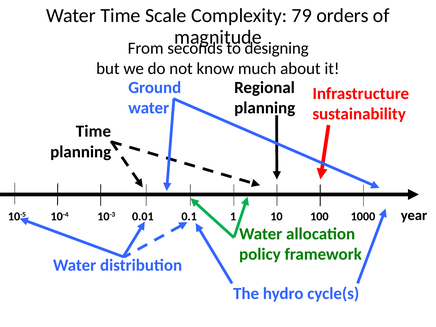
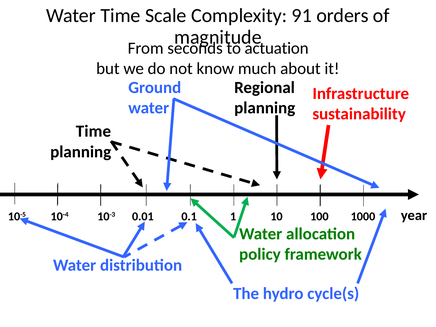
79: 79 -> 91 (302, 16)
designing: designing -> actuation (277, 48)
